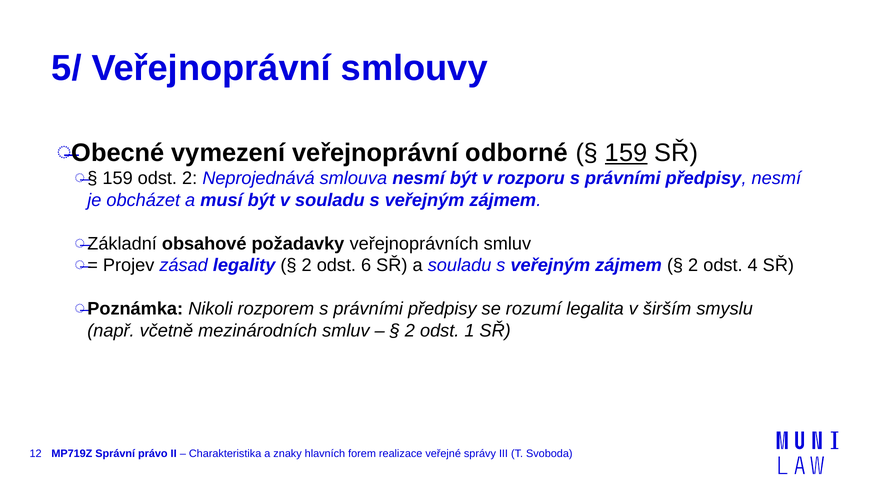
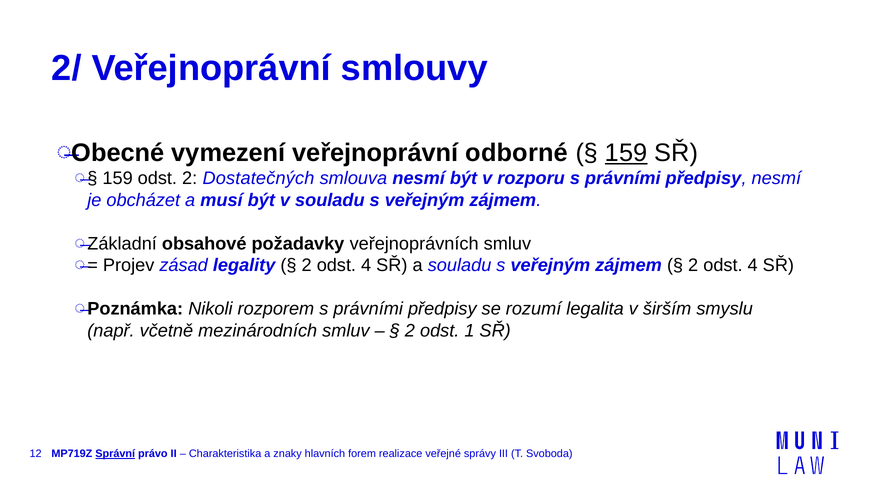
5/: 5/ -> 2/ (66, 68)
Neprojednává: Neprojednává -> Dostatečných (258, 179)
6: 6 -> 4 (366, 266)
Správní underline: none -> present (115, 454)
